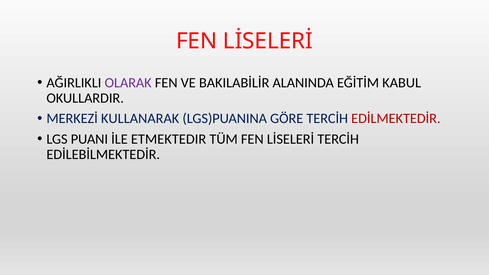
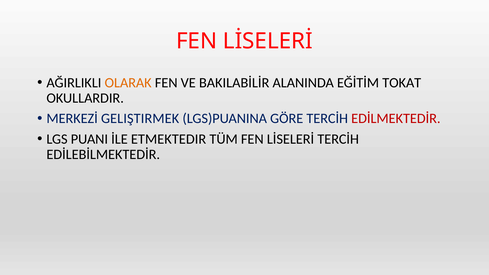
OLARAK colour: purple -> orange (128, 83)
KABUL: KABUL -> TOKAT (402, 83)
KULLANARAK: KULLANARAK -> GELIŞTIRMEK (140, 119)
